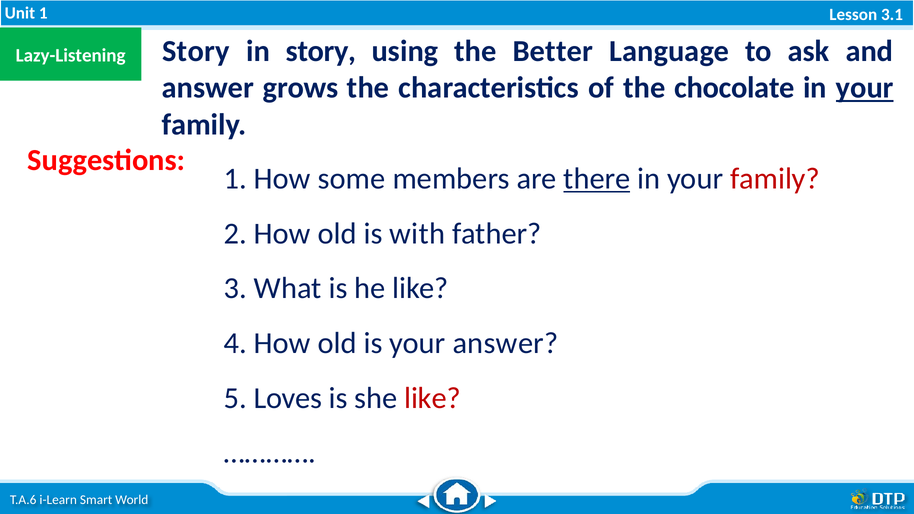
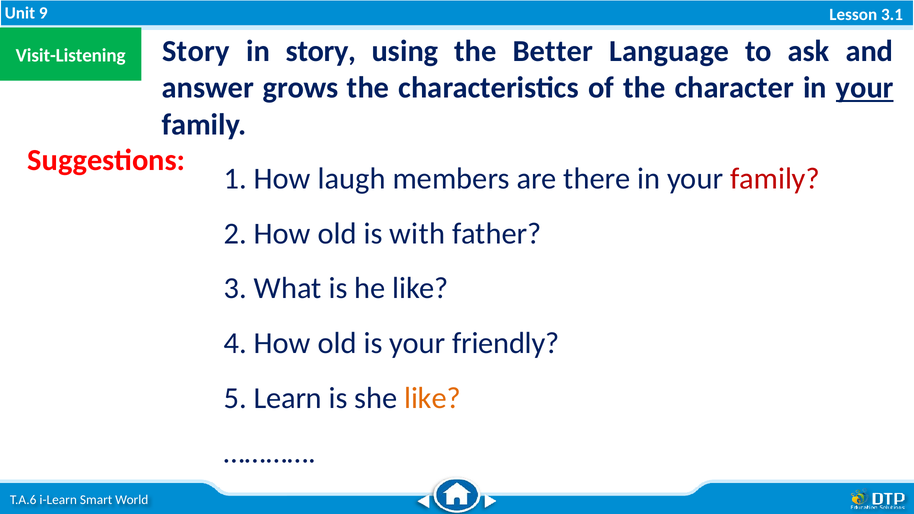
1: 1 -> 9 (43, 13)
Lazy-Listening: Lazy-Listening -> Visit-Listening (71, 55)
chocolate: chocolate -> character (734, 88)
some: some -> laugh (352, 179)
there underline: present -> none (597, 179)
your answer: answer -> friendly (506, 343)
Loves: Loves -> Learn (288, 398)
like colour: red -> orange (433, 398)
